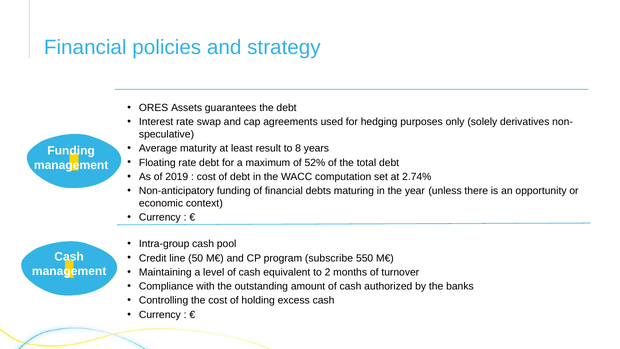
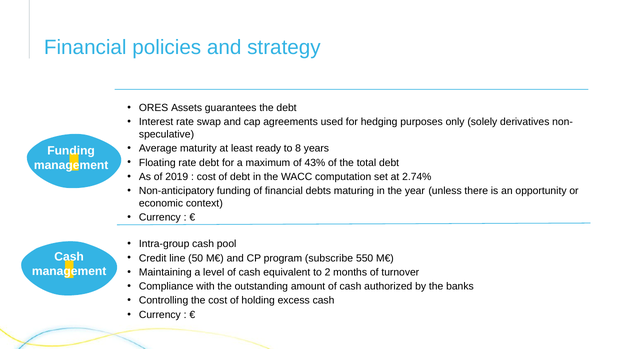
result: result -> ready (268, 148)
52%: 52% -> 43% (315, 163)
